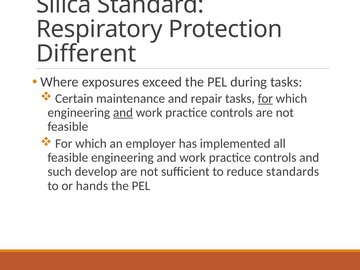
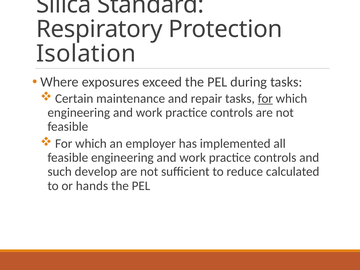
Different: Different -> Isolation (86, 54)
and underline: present -> none (123, 113)
standards: standards -> calculated (293, 172)
